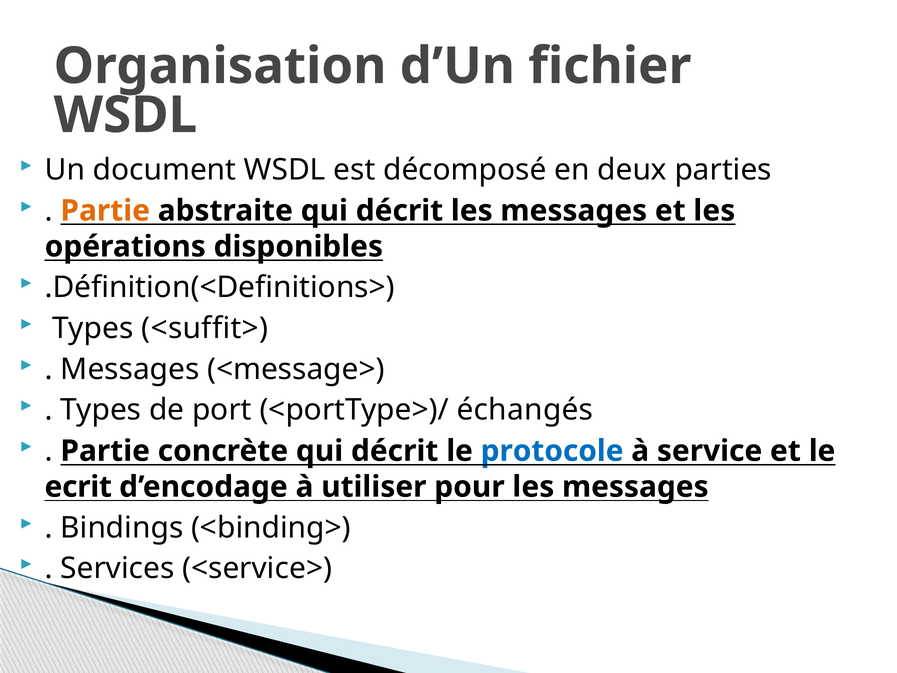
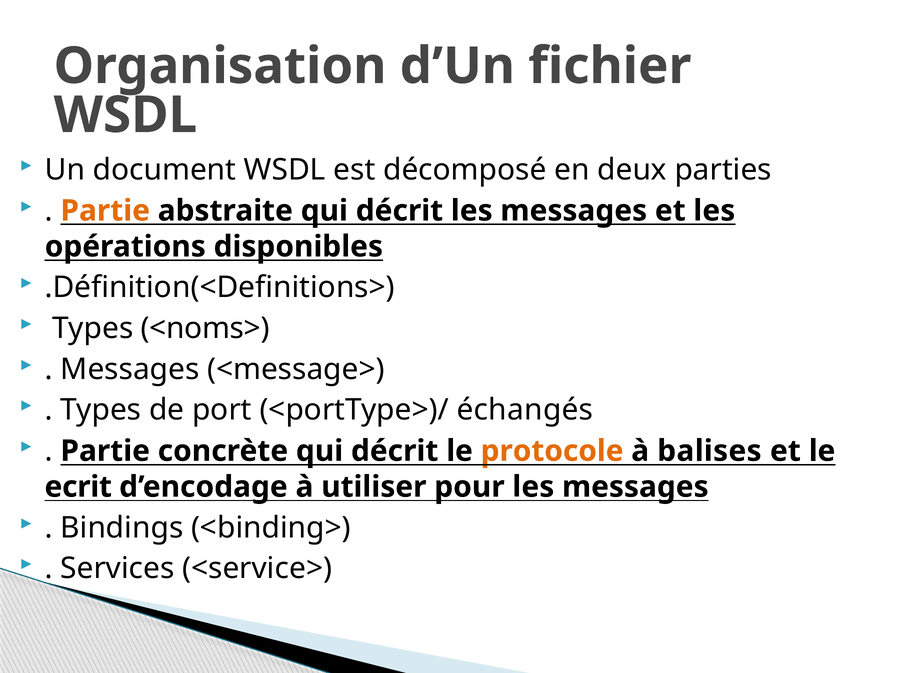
<suffit>: <suffit> -> <noms> (205, 328)
protocole colour: blue -> orange (552, 451)
service: service -> balises (709, 451)
